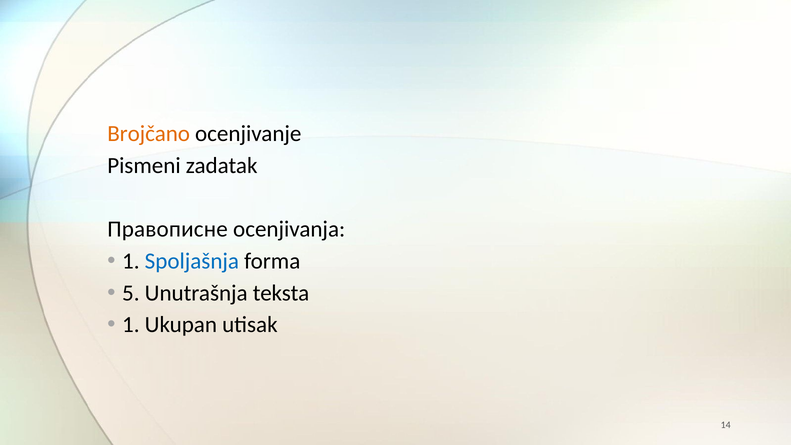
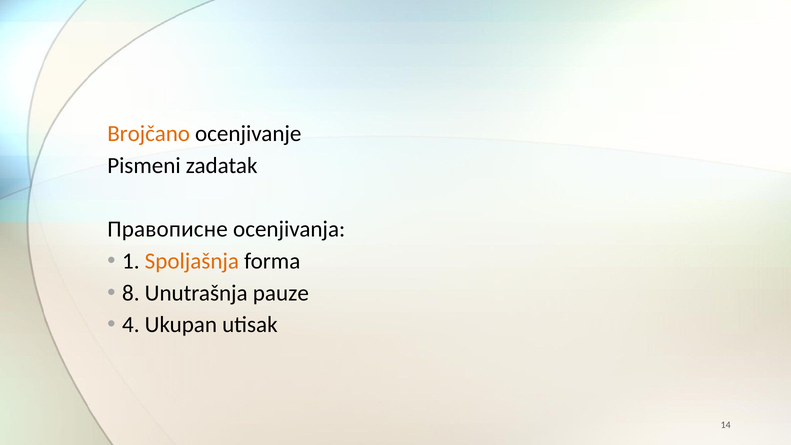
Spoljašnja colour: blue -> orange (192, 261)
5: 5 -> 8 (131, 293)
teksta: teksta -> pauze (281, 293)
1: 1 -> 4 (131, 325)
